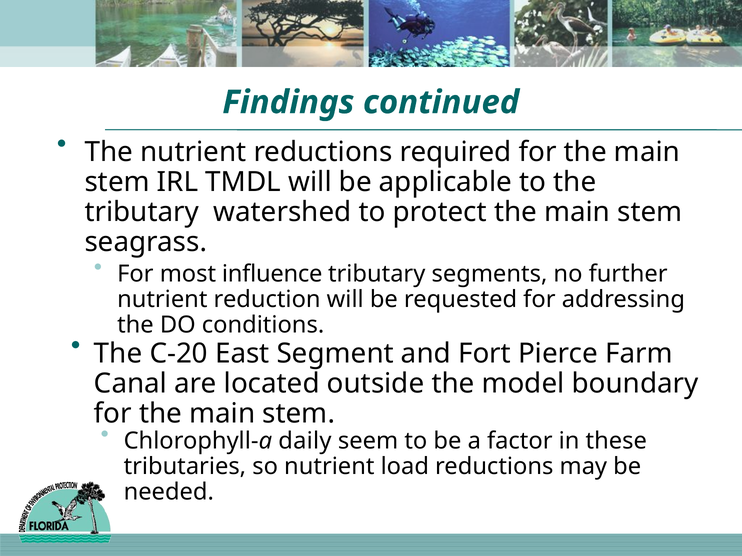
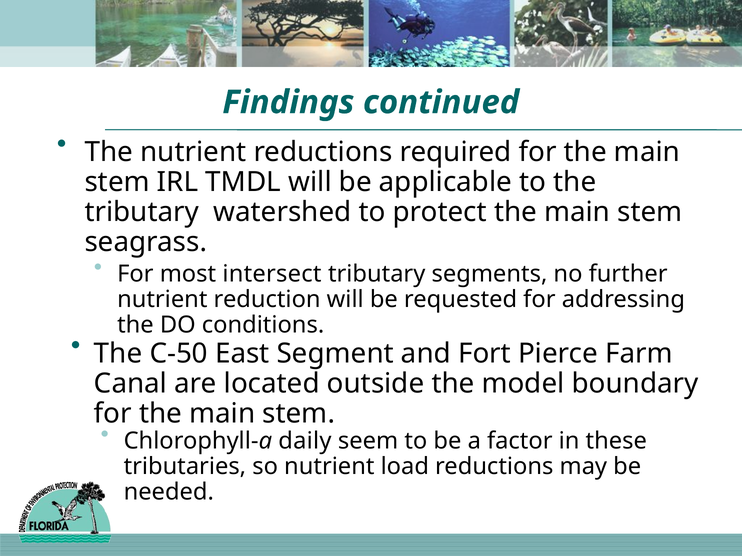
influence: influence -> intersect (272, 274)
C-20: C-20 -> C-50 (179, 354)
